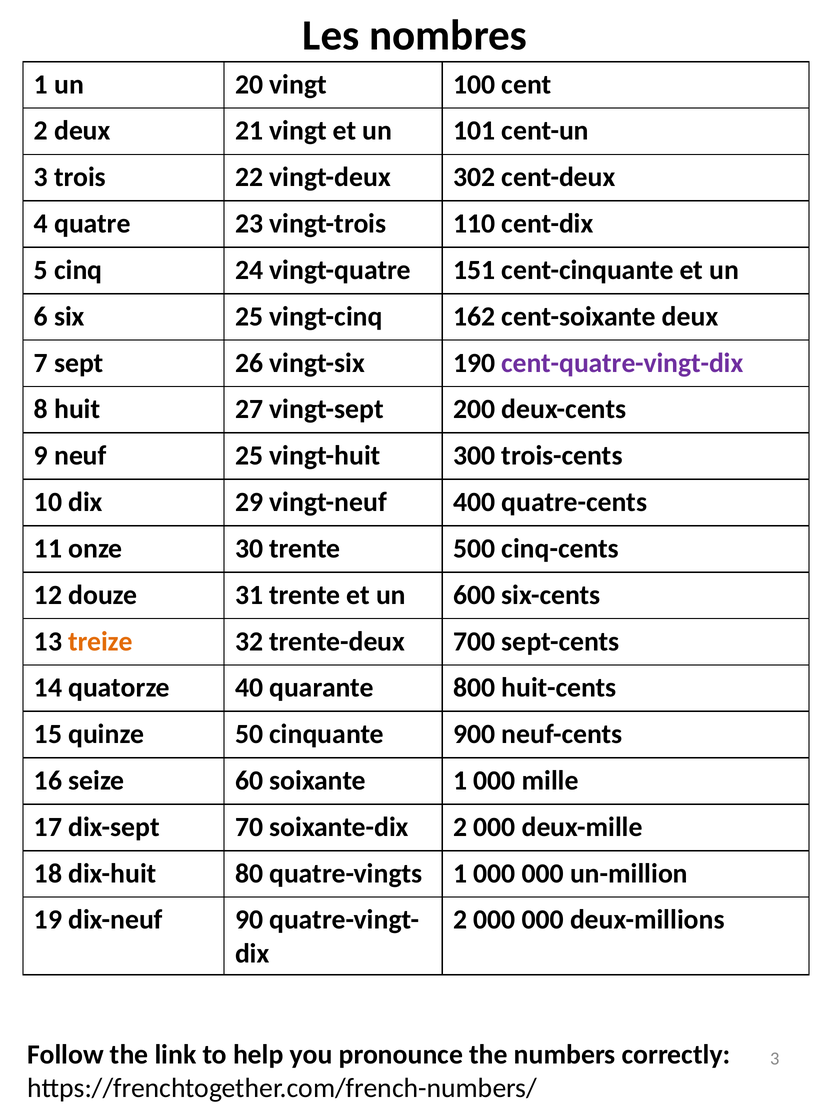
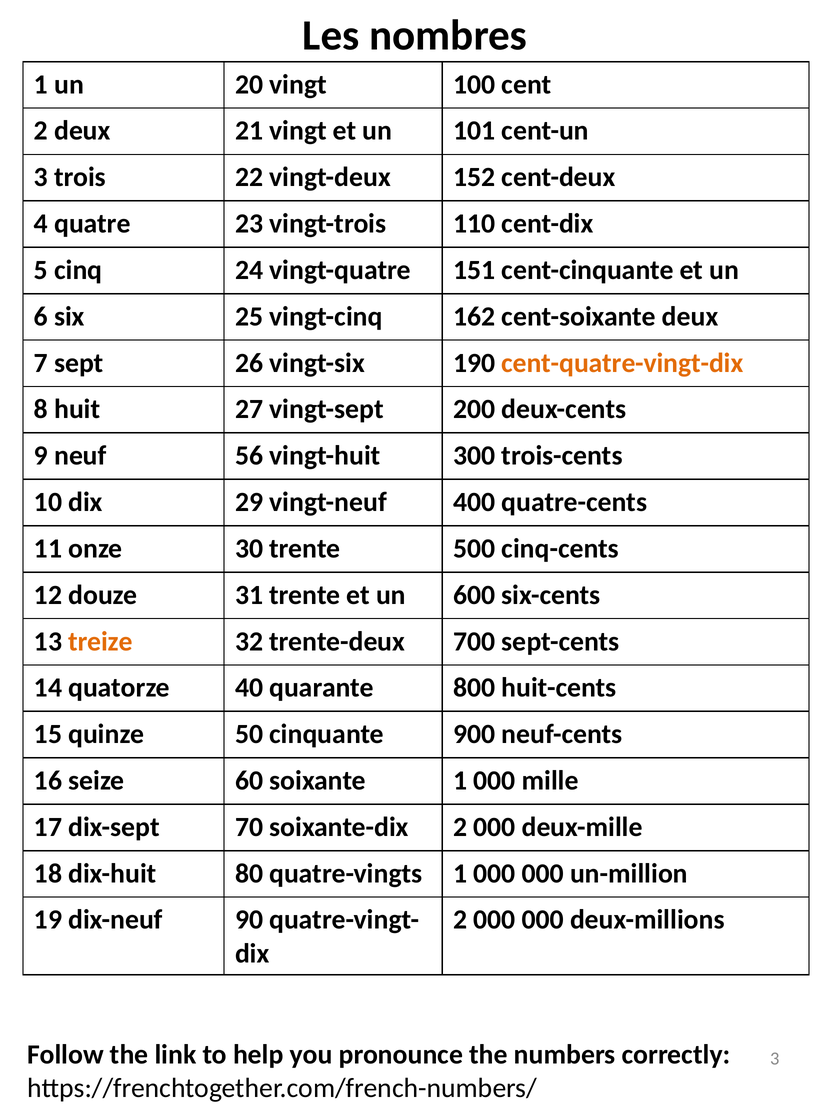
302: 302 -> 152 (474, 177)
cent-quatre-vingt-dix colour: purple -> orange (622, 363)
neuf 25: 25 -> 56 (249, 456)
